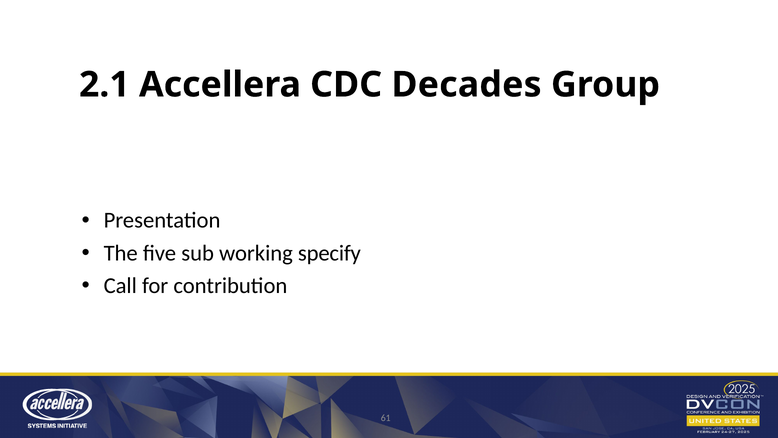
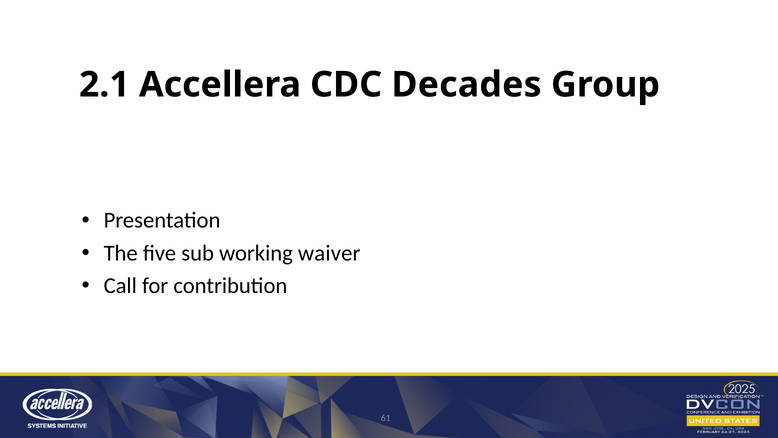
specify: specify -> waiver (329, 253)
